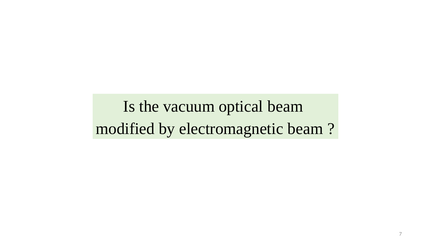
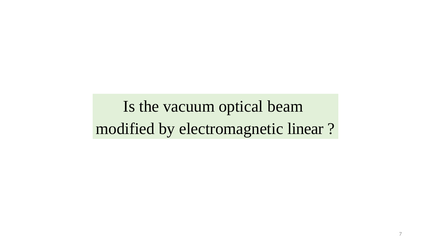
electromagnetic beam: beam -> linear (306, 128)
